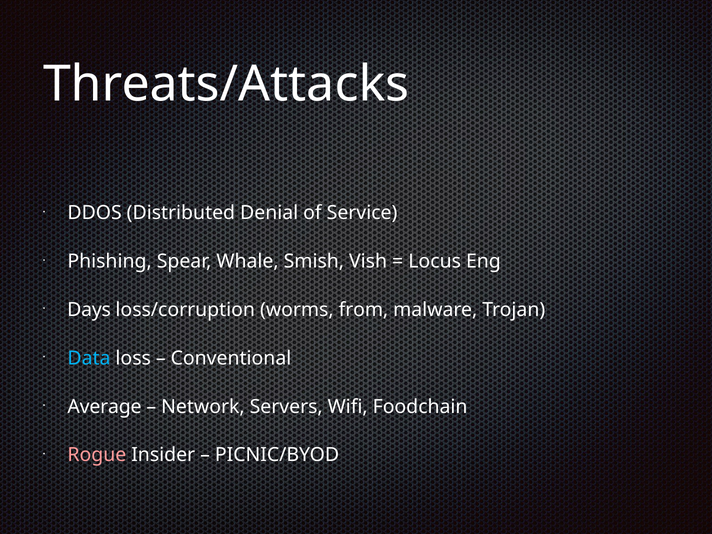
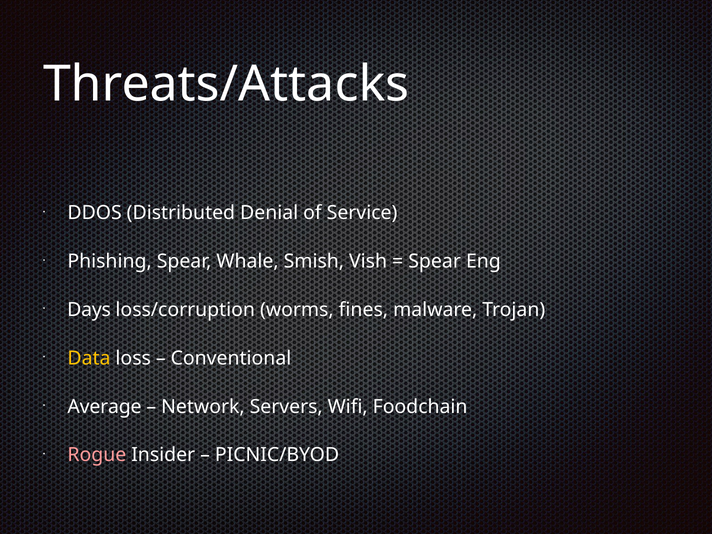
Locus: Locus -> Spear (435, 261)
from: from -> fines (363, 310)
Data colour: light blue -> yellow (89, 358)
